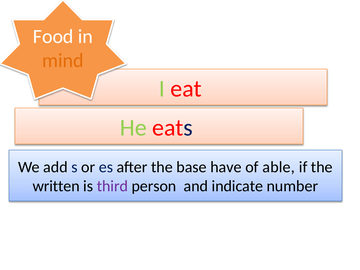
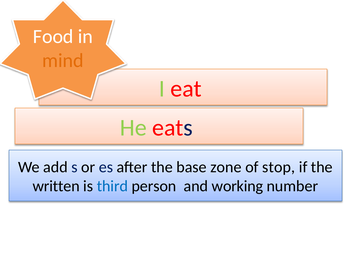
have: have -> zone (226, 167)
able: able -> stop (279, 167)
third colour: purple -> blue (112, 186)
indicate: indicate -> working (237, 186)
